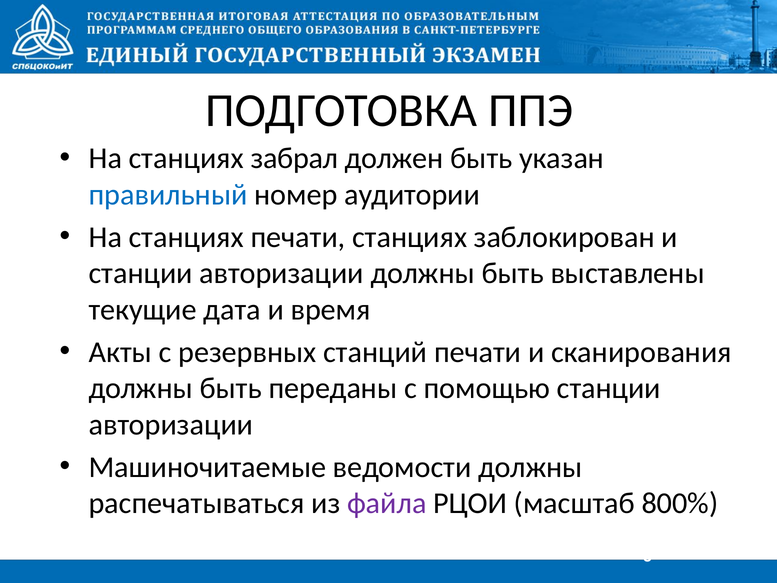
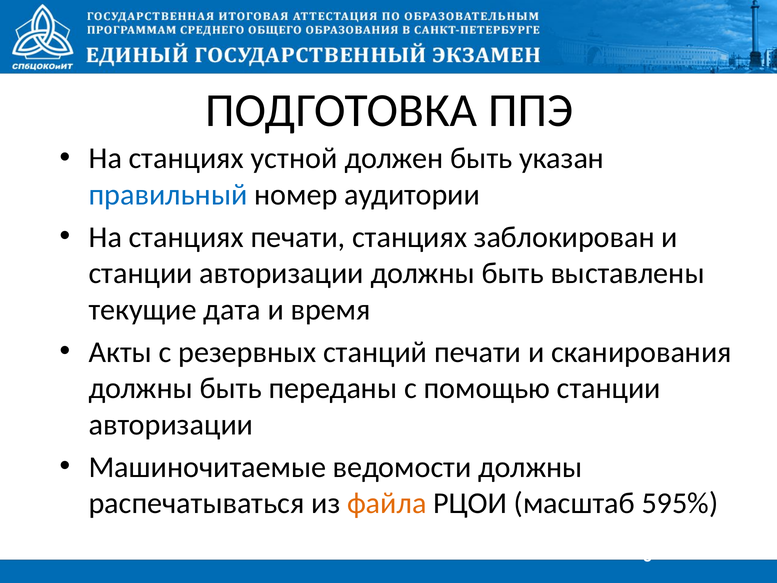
забрал: забрал -> устной (294, 158)
файла colour: purple -> orange (387, 503)
800%: 800% -> 595% (680, 503)
